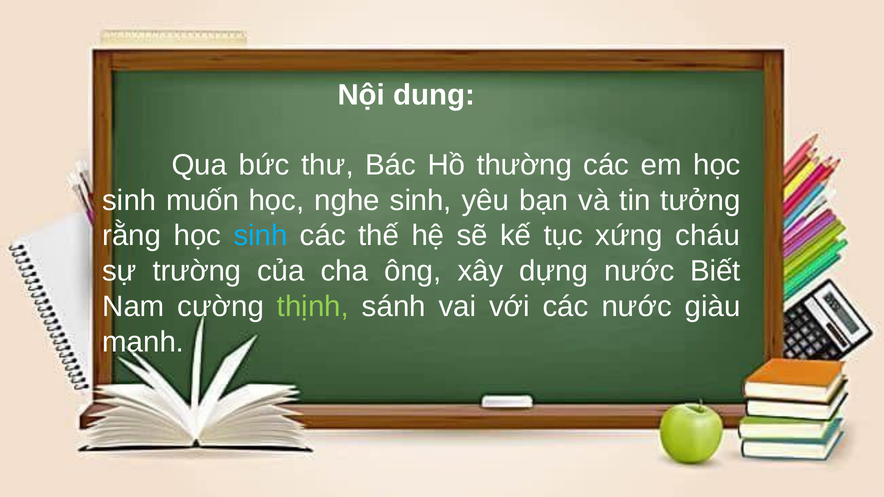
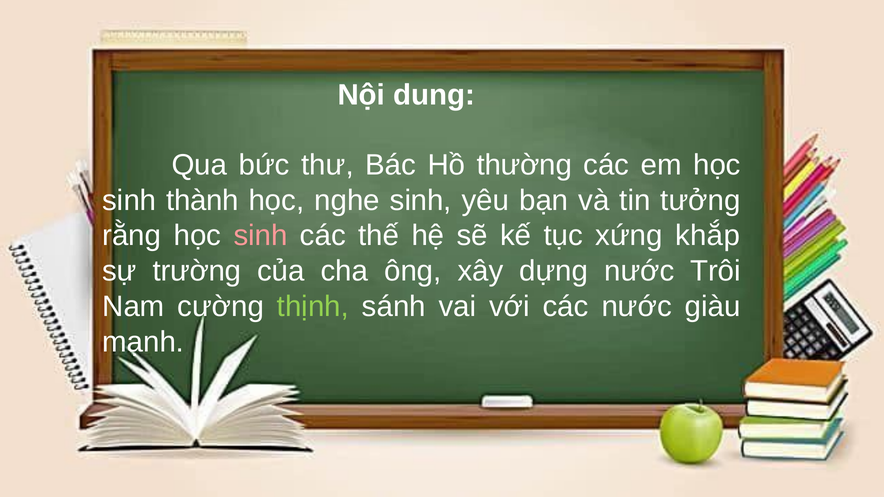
muốn: muốn -> thành (203, 201)
sinh colour: light blue -> pink (261, 236)
cháu: cháu -> khắp (708, 236)
Biết: Biết -> Trôi (715, 271)
